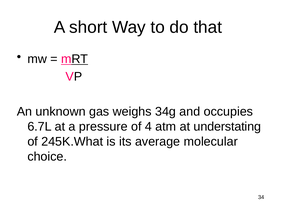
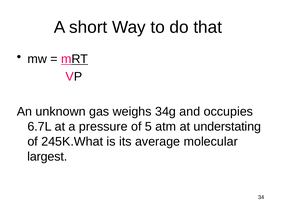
4: 4 -> 5 (148, 126)
choice: choice -> largest (47, 156)
